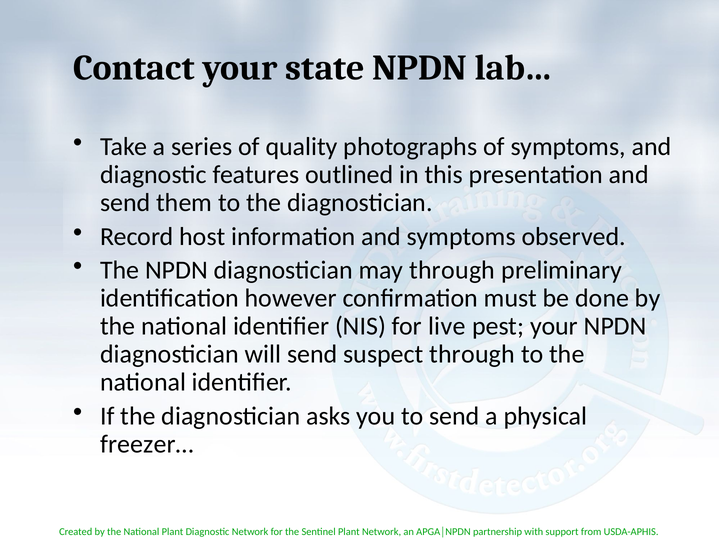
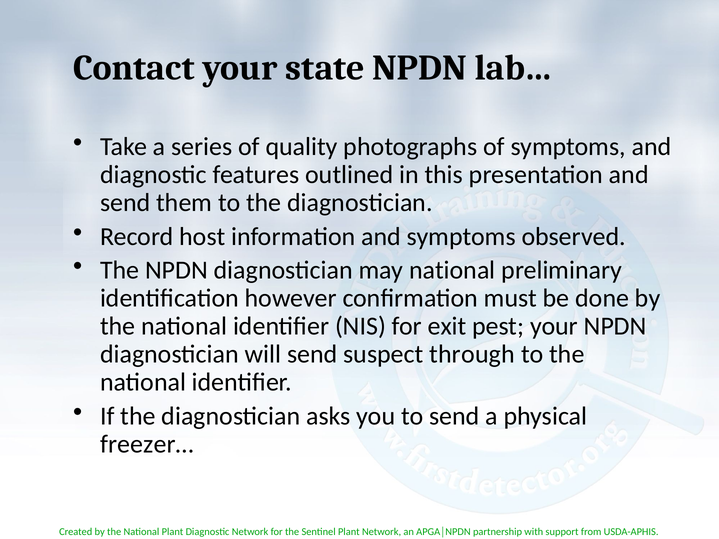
may through: through -> national (452, 270)
live: live -> exit (447, 326)
